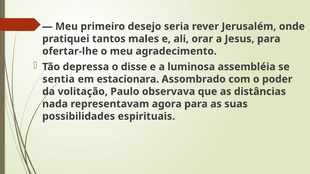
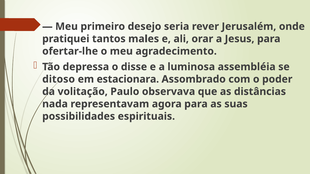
sentia: sentia -> ditoso (59, 79)
